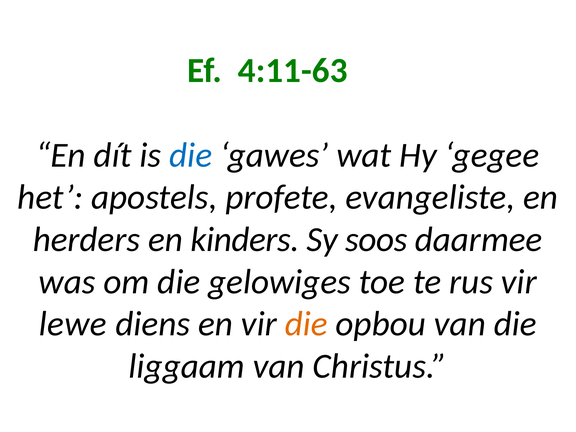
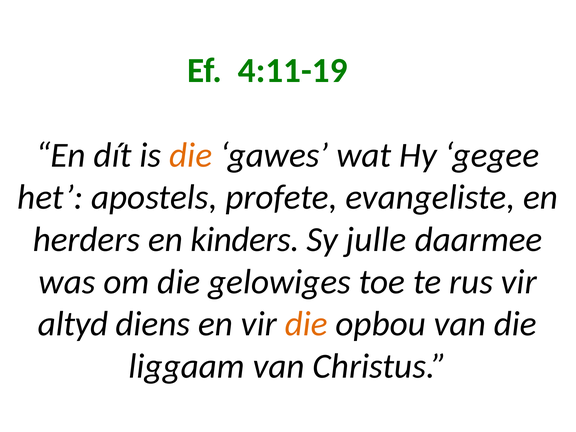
4:11-63: 4:11-63 -> 4:11-19 (293, 71)
die colour: blue -> orange (191, 155)
soos: soos -> julle (376, 240)
lewe: lewe -> altyd (73, 324)
